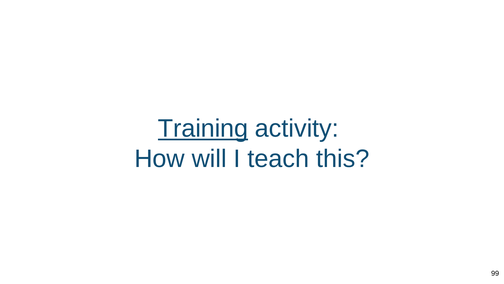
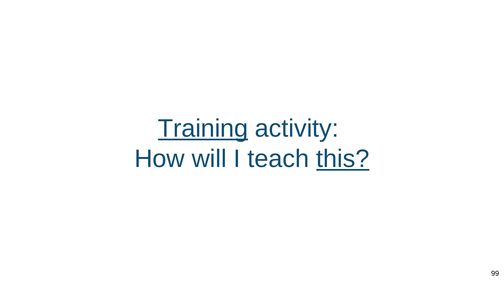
this underline: none -> present (343, 159)
